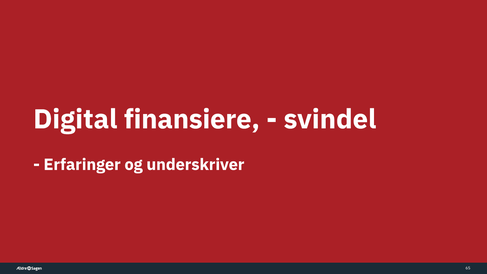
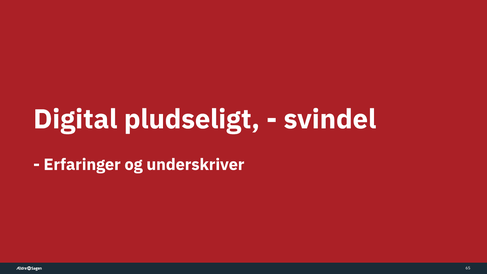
finansiere: finansiere -> pludseligt (192, 119)
